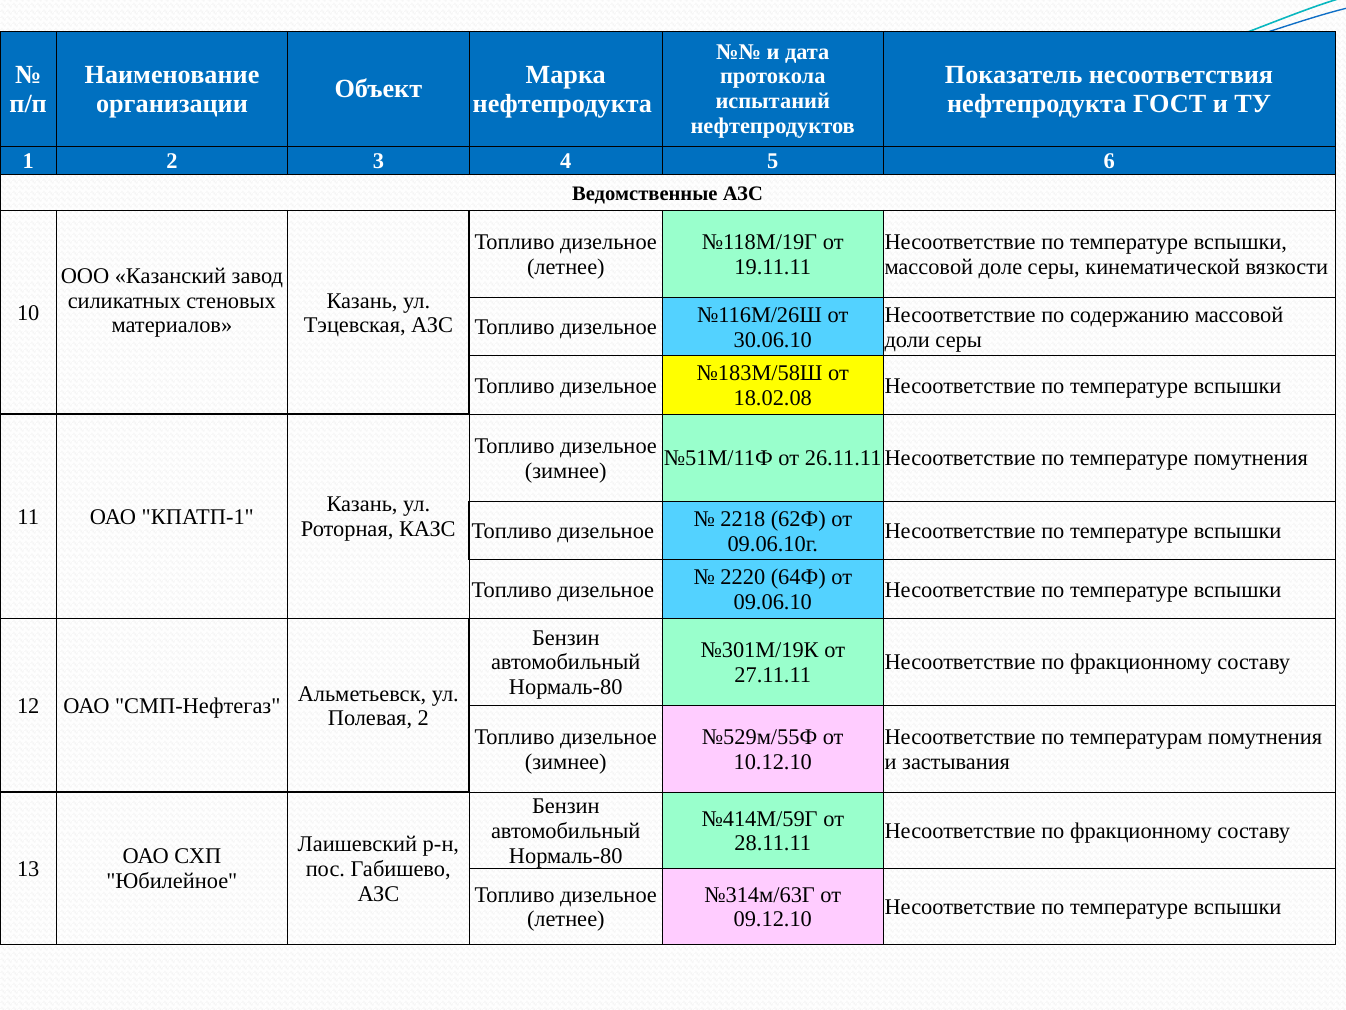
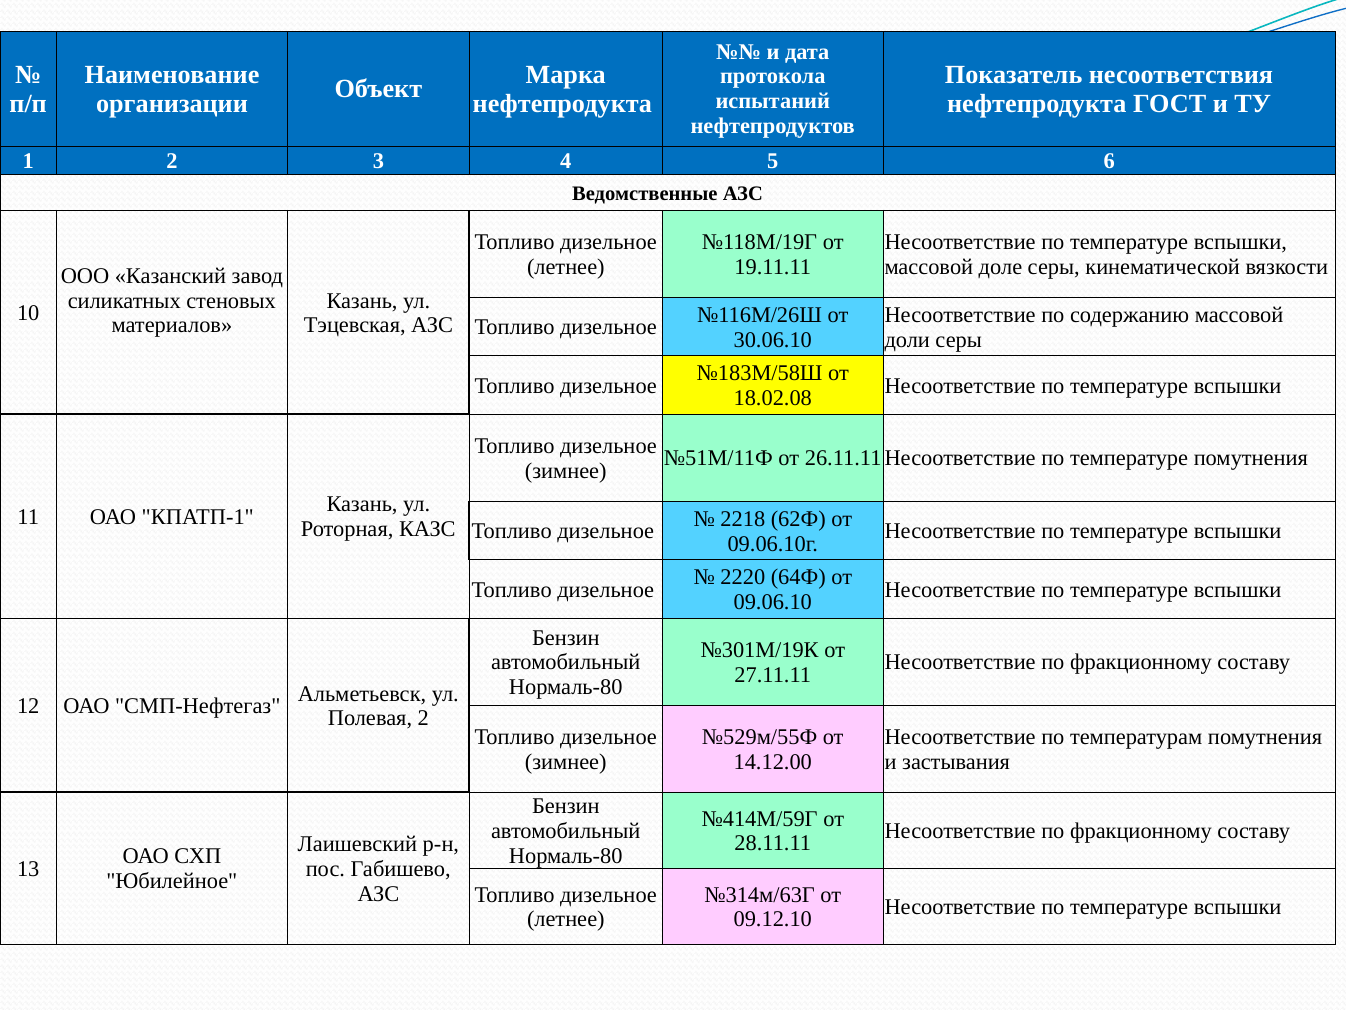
10.12.10: 10.12.10 -> 14.12.00 (773, 762)
